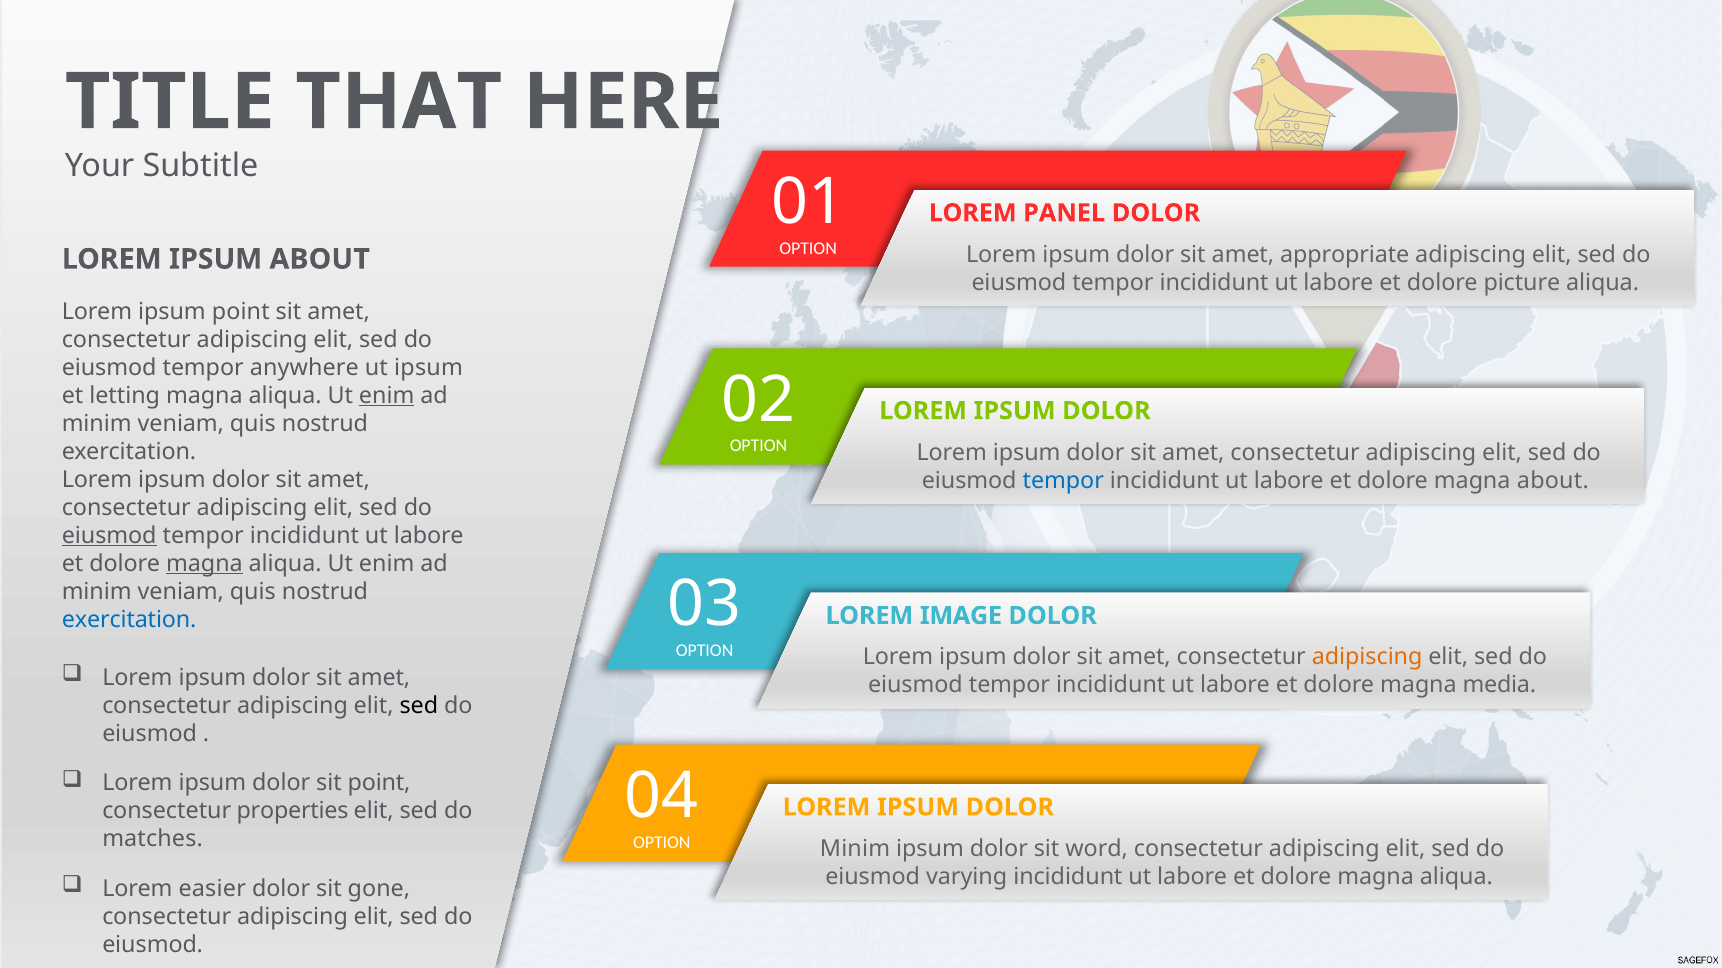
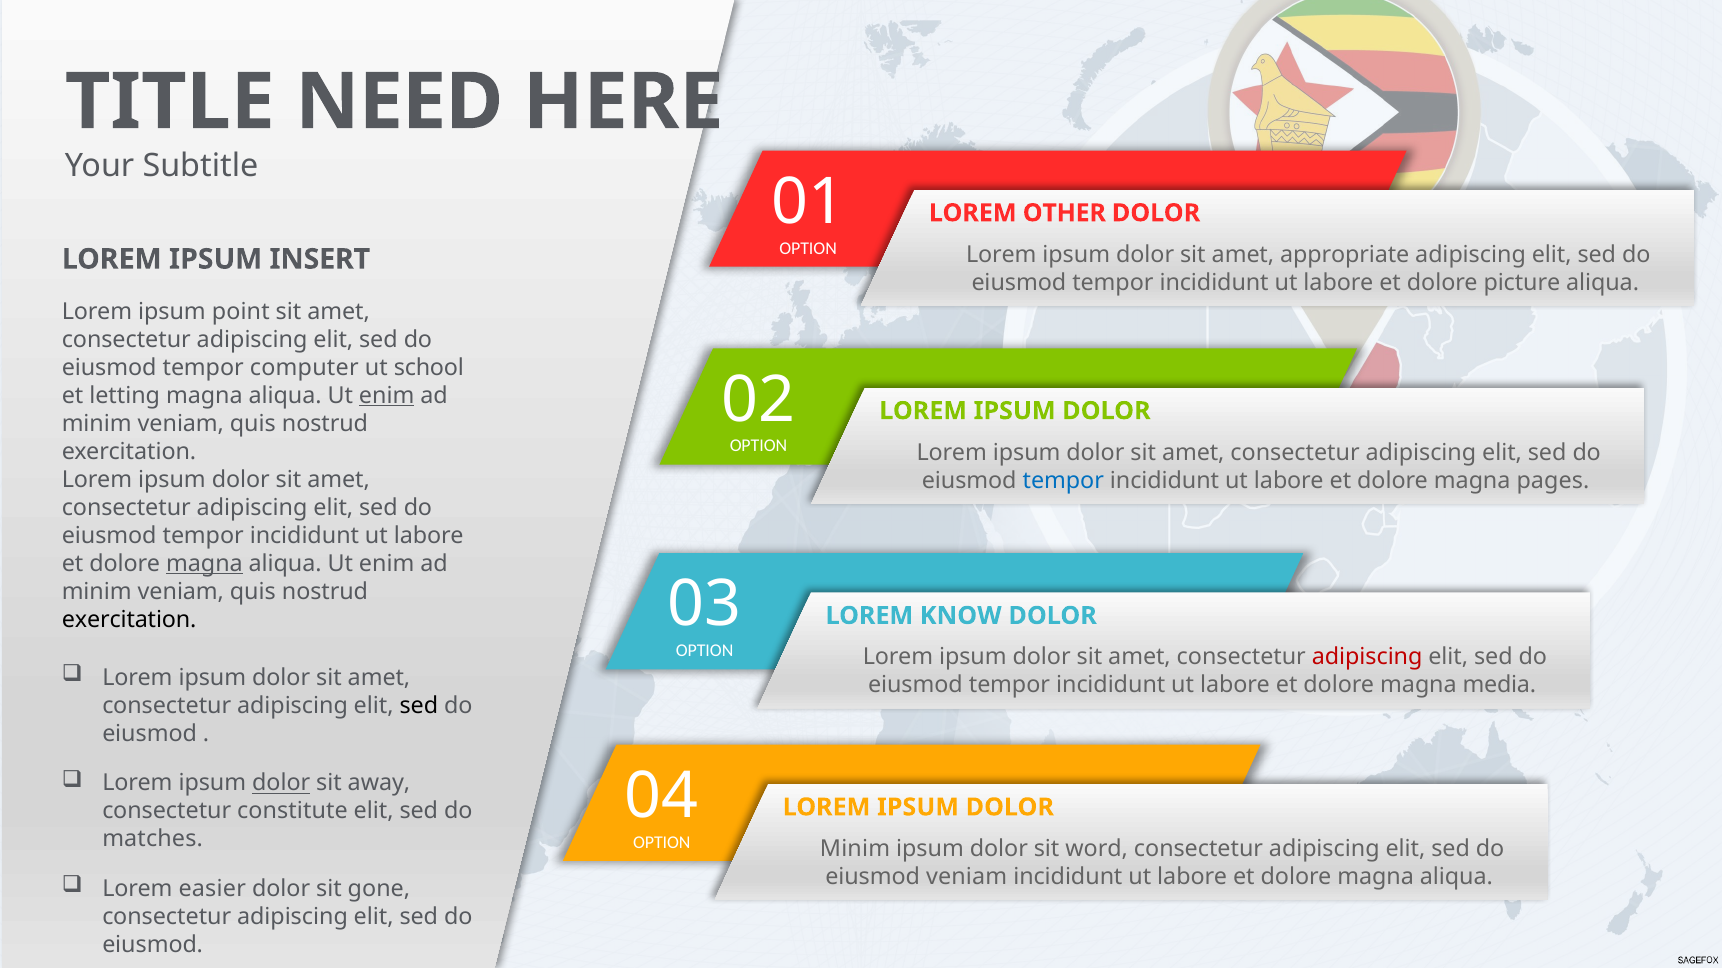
THAT: THAT -> NEED (399, 102)
PANEL: PANEL -> OTHER (1064, 213)
IPSUM ABOUT: ABOUT -> INSERT (320, 259)
anywhere: anywhere -> computer (304, 368)
ut ipsum: ipsum -> school (429, 368)
magna about: about -> pages (1553, 481)
eiusmod underline: present -> none (109, 536)
IMAGE: IMAGE -> KNOW (961, 616)
exercitation colour: blue -> black (129, 620)
adipiscing colour: orange -> red (1367, 658)
dolor underline: none -> present (281, 784)
sit point: point -> away (379, 784)
properties: properties -> constitute (292, 812)
eiusmod varying: varying -> veniam (967, 877)
